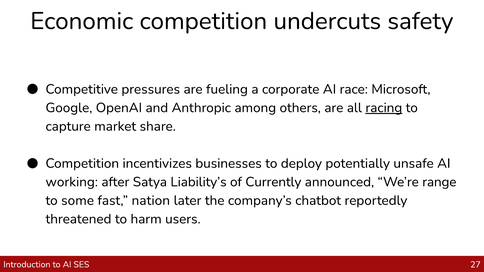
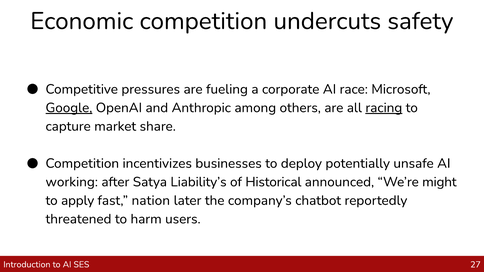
Google underline: none -> present (69, 108)
Currently: Currently -> Historical (273, 182)
range: range -> might (439, 182)
some: some -> apply (78, 201)
